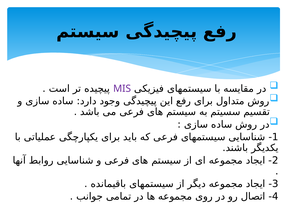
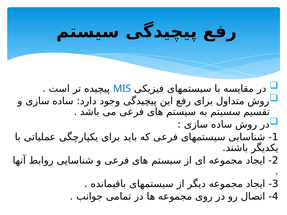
MIS colour: purple -> blue (122, 89)
